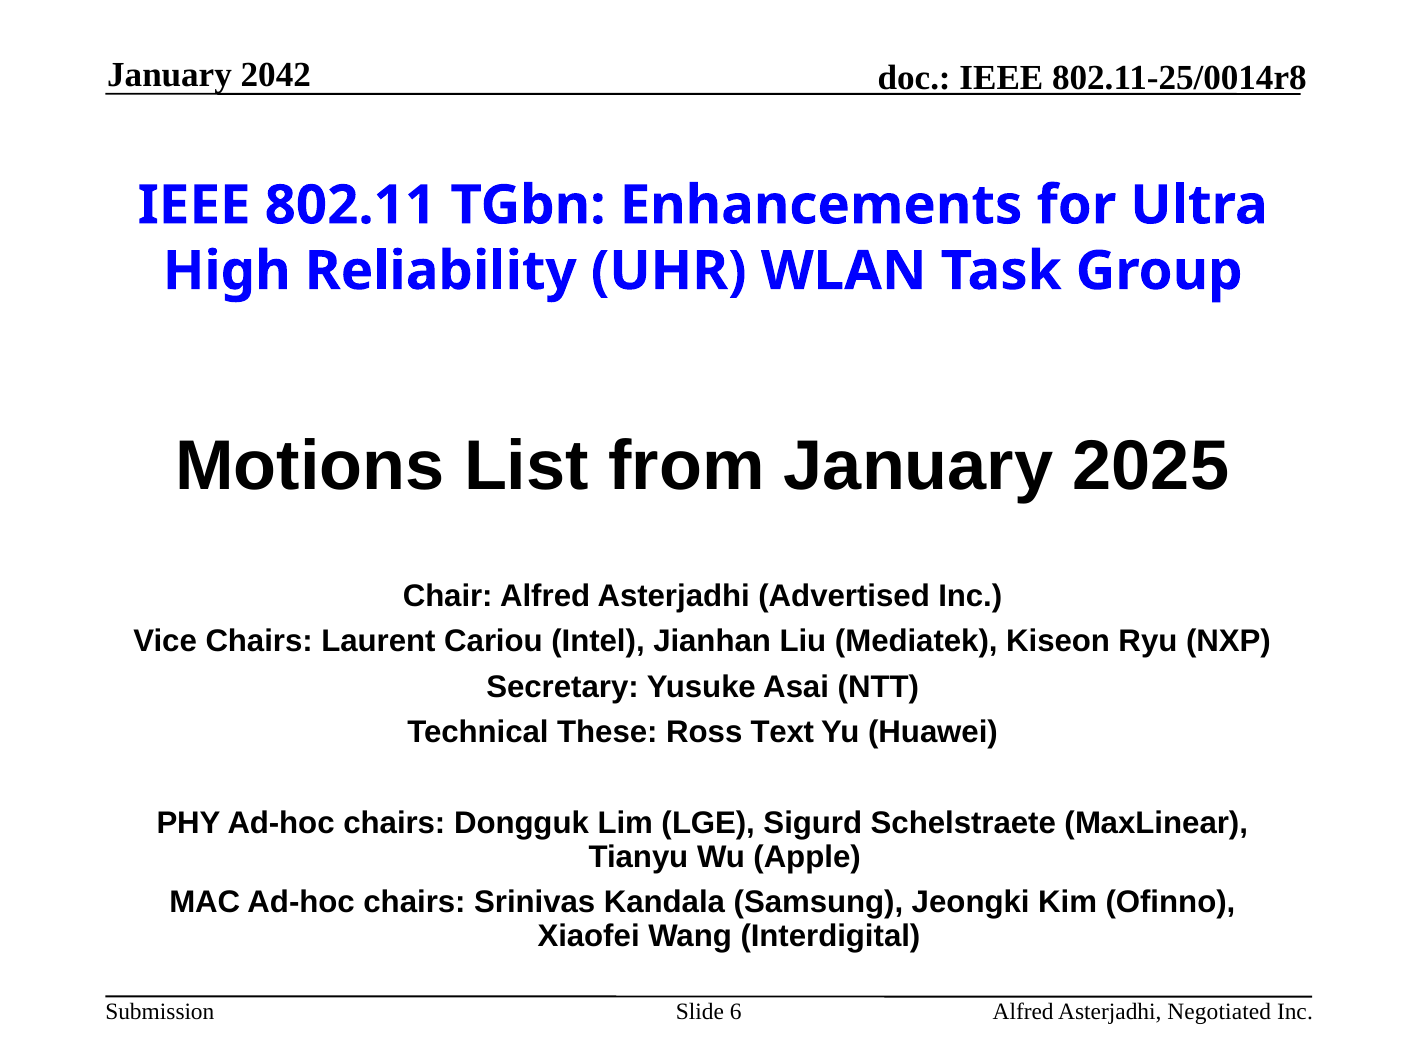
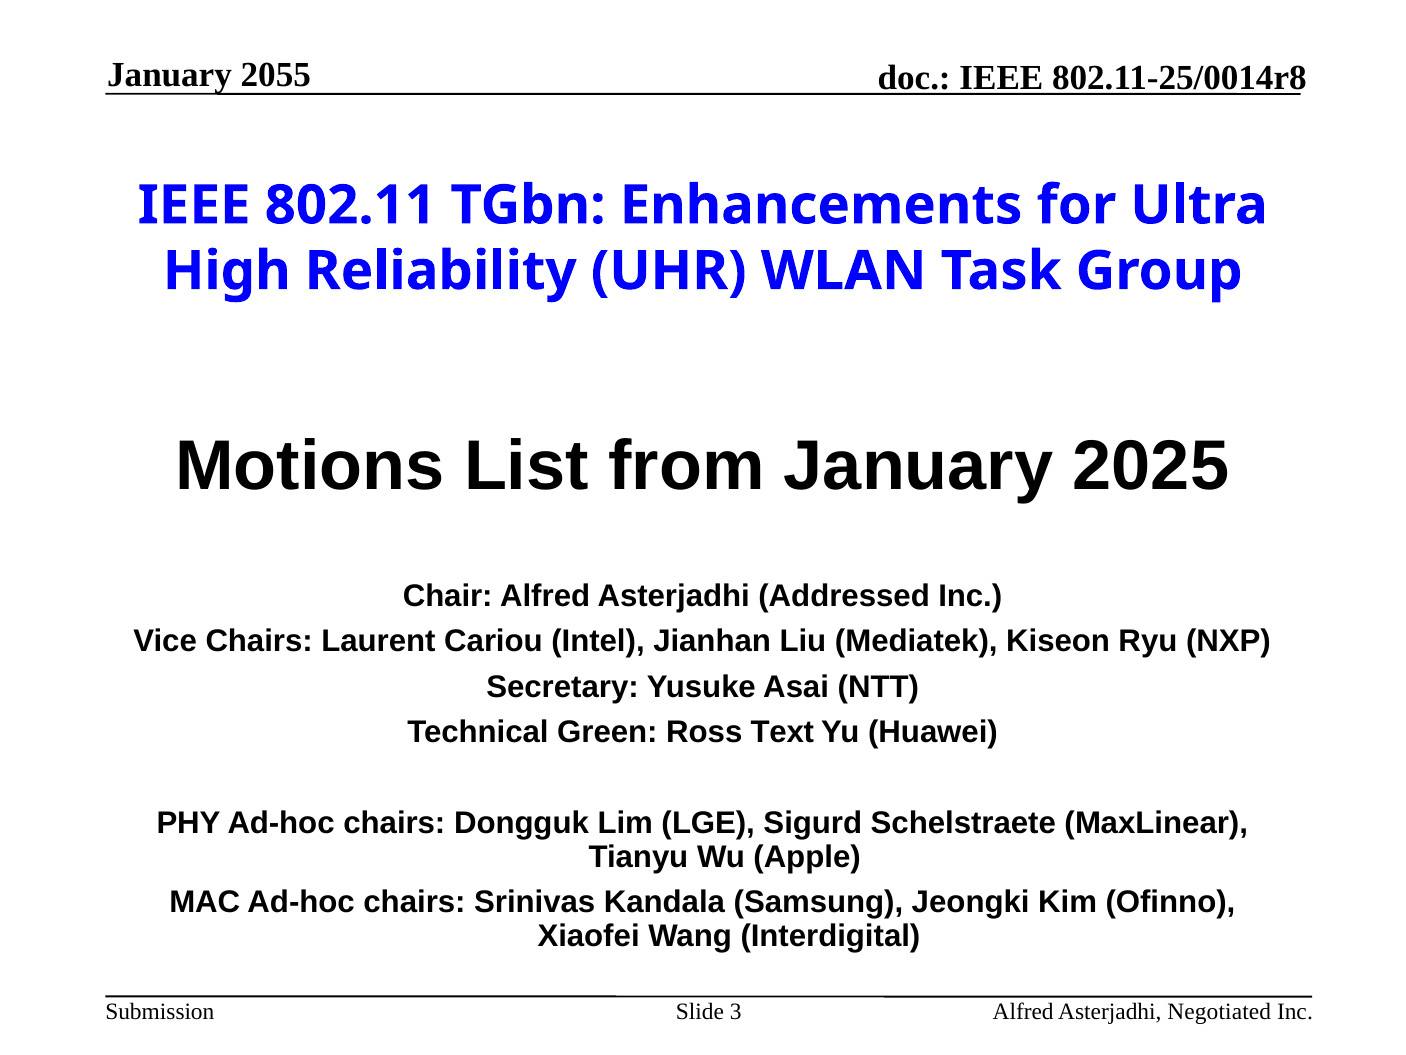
2042: 2042 -> 2055 (276, 75)
Advertised: Advertised -> Addressed (844, 596)
These: These -> Green (607, 732)
6: 6 -> 3 (736, 1011)
